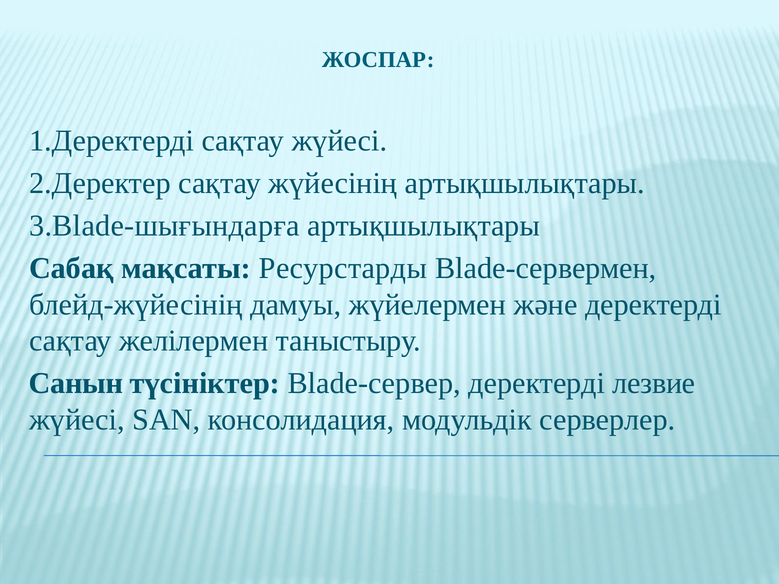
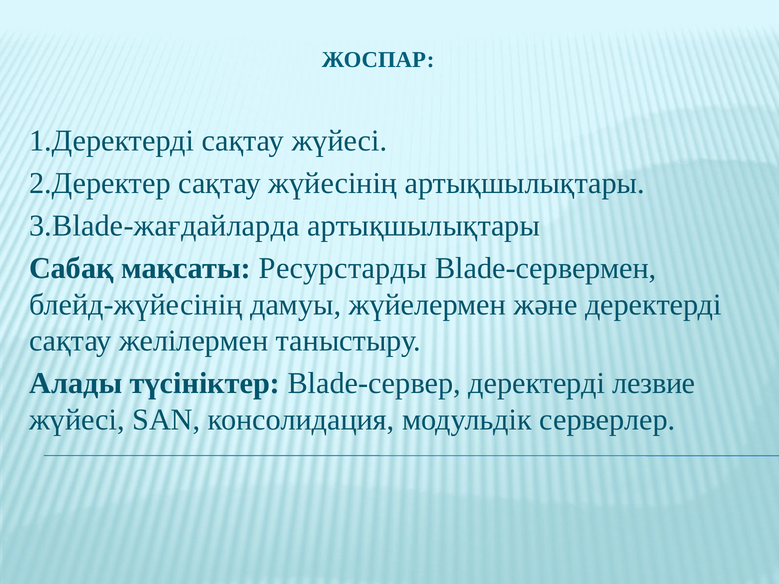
3.Blade-шығындарға: 3.Blade-шығындарға -> 3.Blade-жағдайларда (164, 226)
Санын: Санын -> Алады (76, 384)
